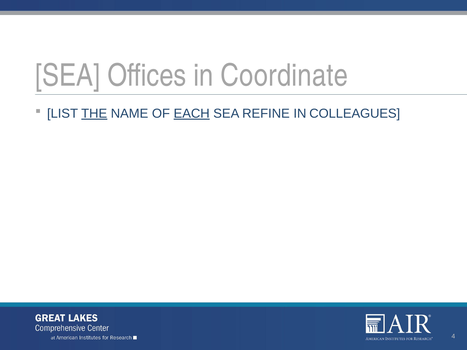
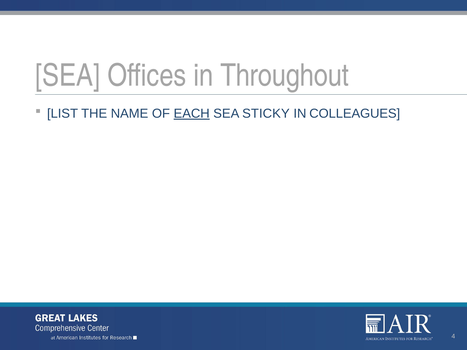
Coordinate: Coordinate -> Throughout (285, 76)
THE underline: present -> none (94, 114)
REFINE: REFINE -> STICKY (266, 114)
